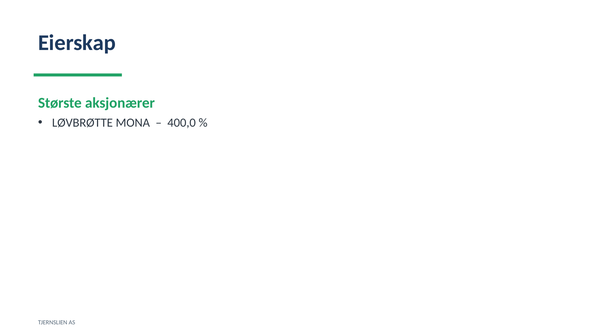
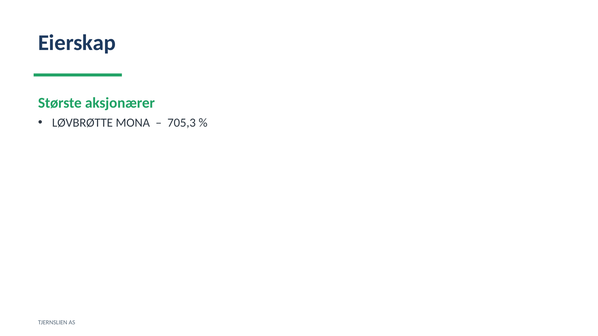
400,0: 400,0 -> 705,3 (182, 123)
